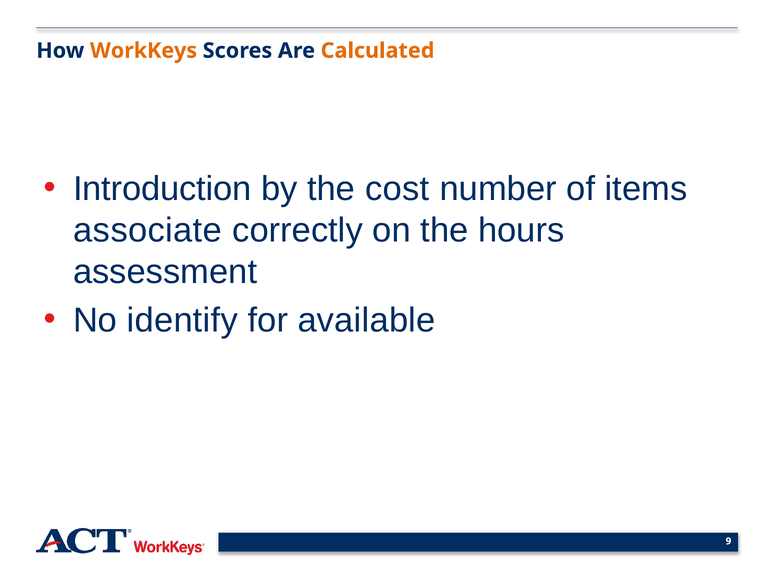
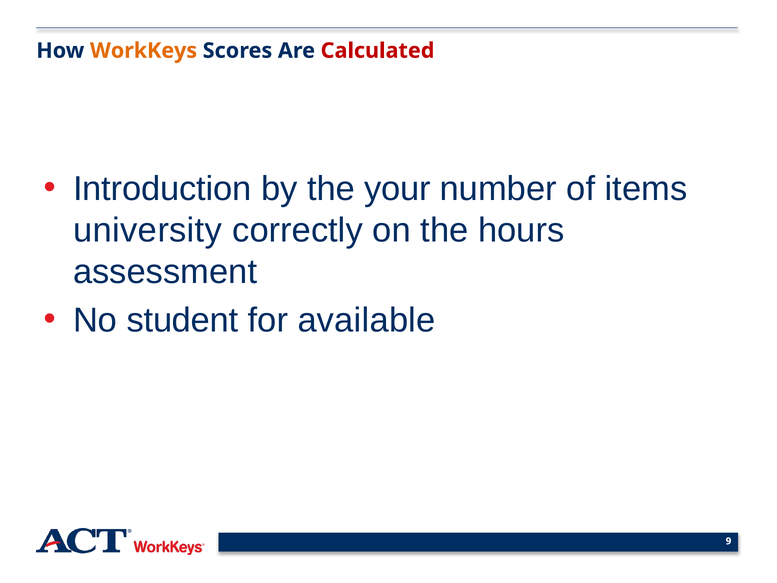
Calculated colour: orange -> red (378, 51)
cost: cost -> your (398, 189)
associate: associate -> university (148, 230)
identify: identify -> student (183, 320)
